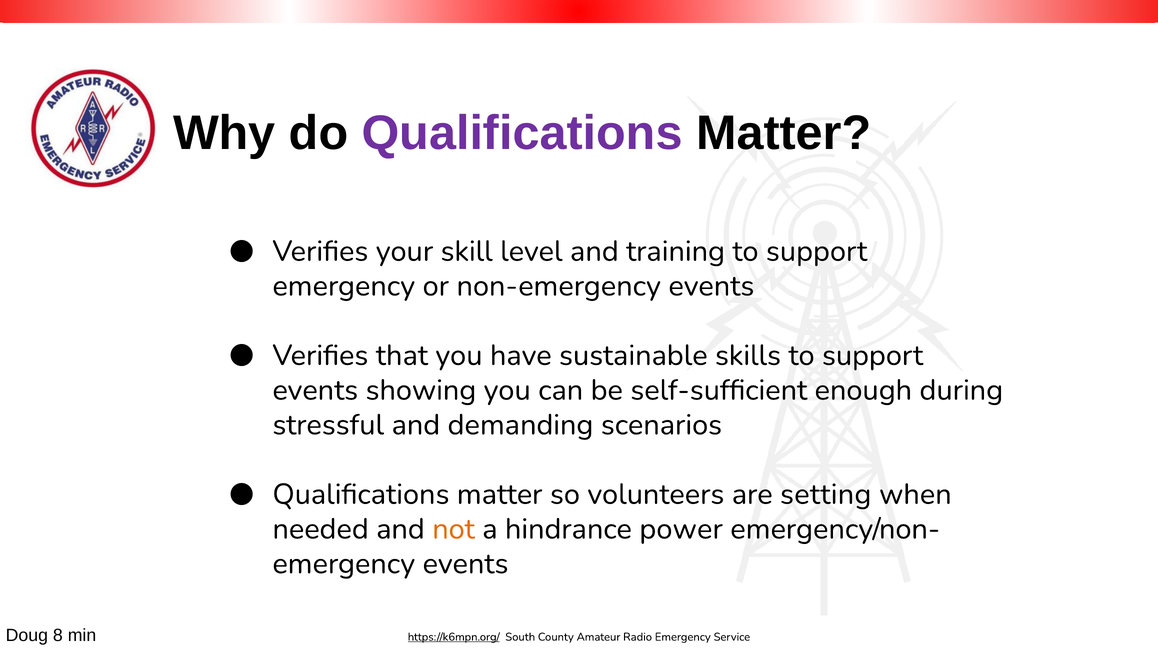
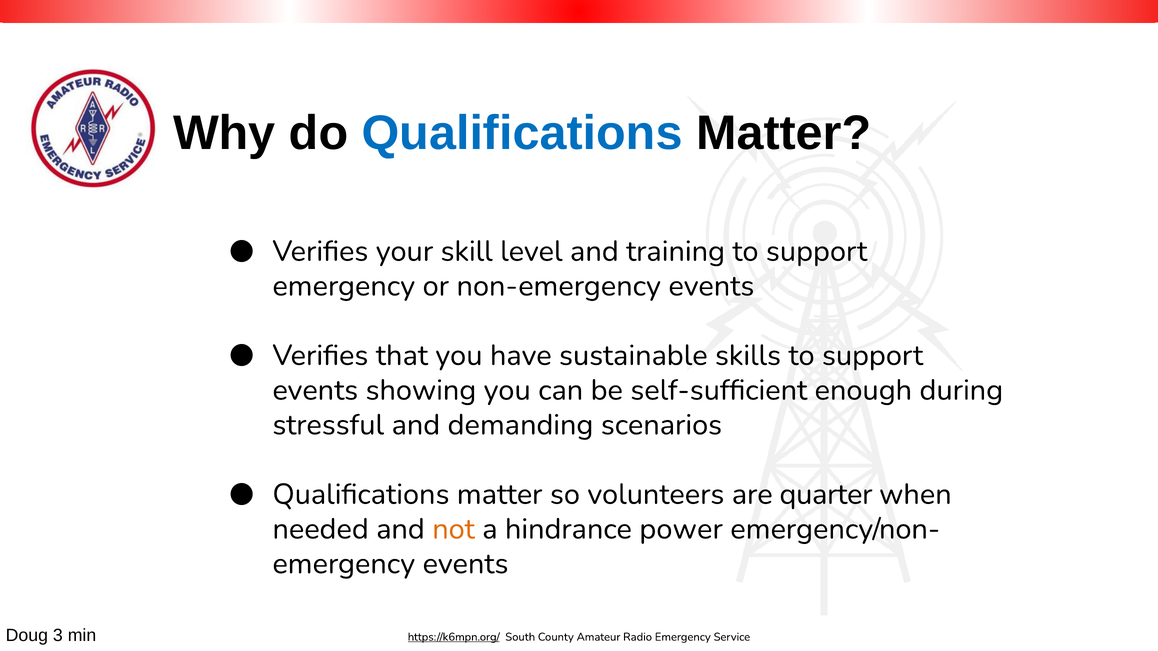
Qualifications colour: purple -> blue (522, 133)
setting: setting -> quarter (826, 495)
8: 8 -> 3 (58, 636)
